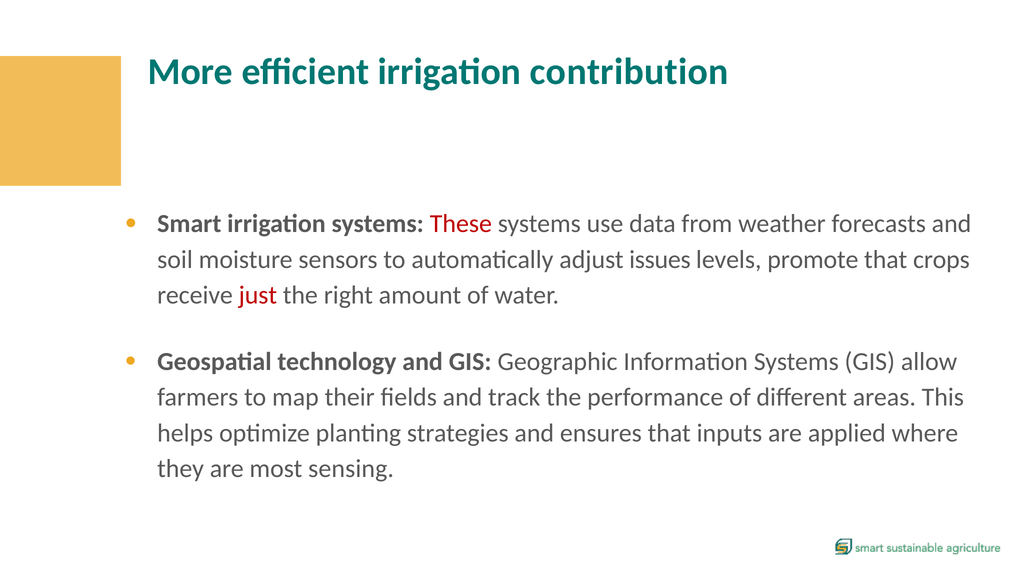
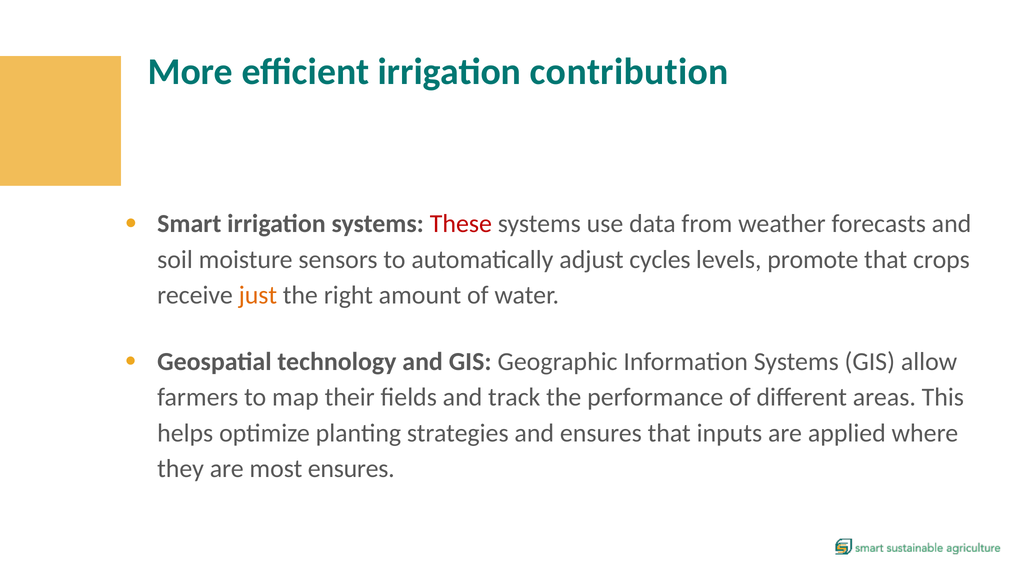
issues: issues -> cycles (660, 259)
just colour: red -> orange (258, 295)
most sensing: sensing -> ensures (351, 469)
